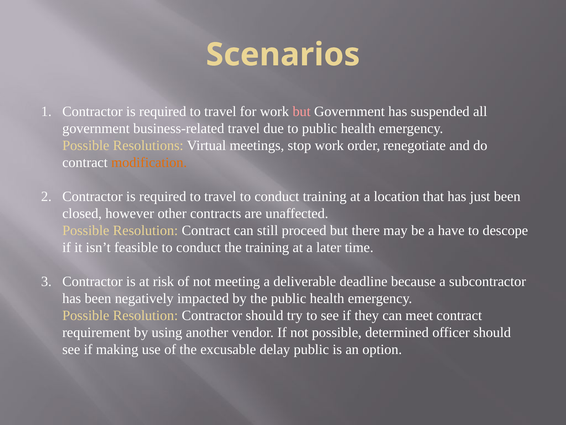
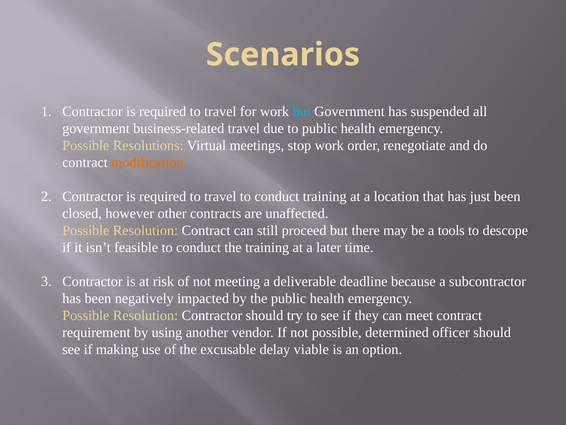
but colour: pink -> light blue (302, 111)
have: have -> tools (451, 230)
delay public: public -> viable (311, 349)
